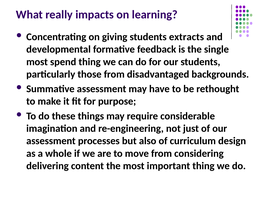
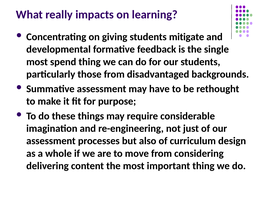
extracts: extracts -> mitigate (187, 37)
